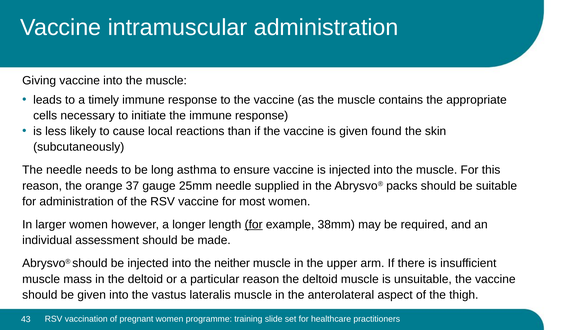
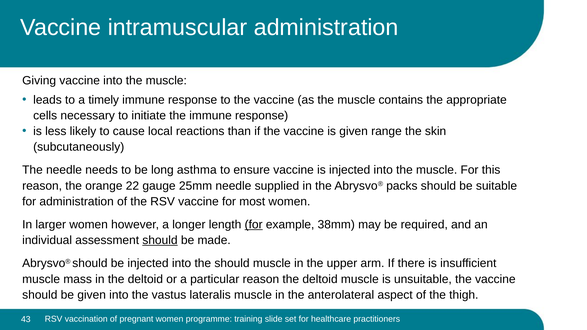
found: found -> range (386, 131)
37: 37 -> 22 (132, 186)
should underline: none -> present (160, 240)
the neither: neither -> should (232, 264)
